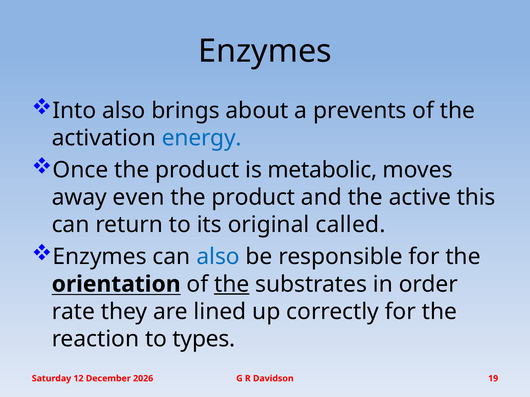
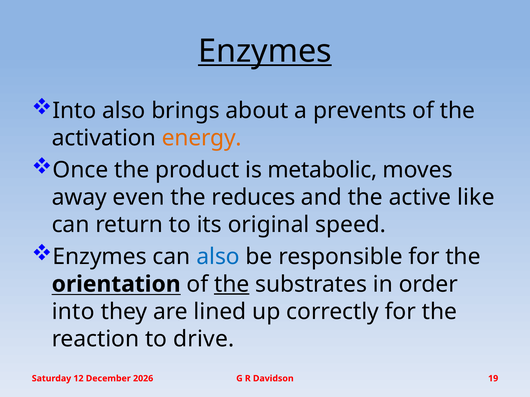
Enzymes underline: none -> present (265, 51)
energy colour: blue -> orange (202, 138)
product: product -> reduces (253, 198)
this: this -> like (476, 198)
called: called -> speed (351, 225)
rate: rate -> into (73, 312)
types: types -> drive (204, 339)
